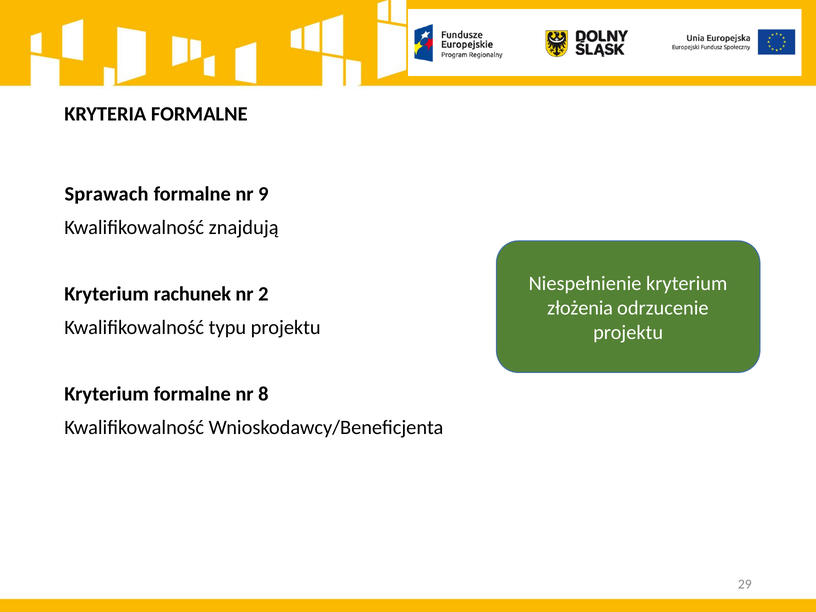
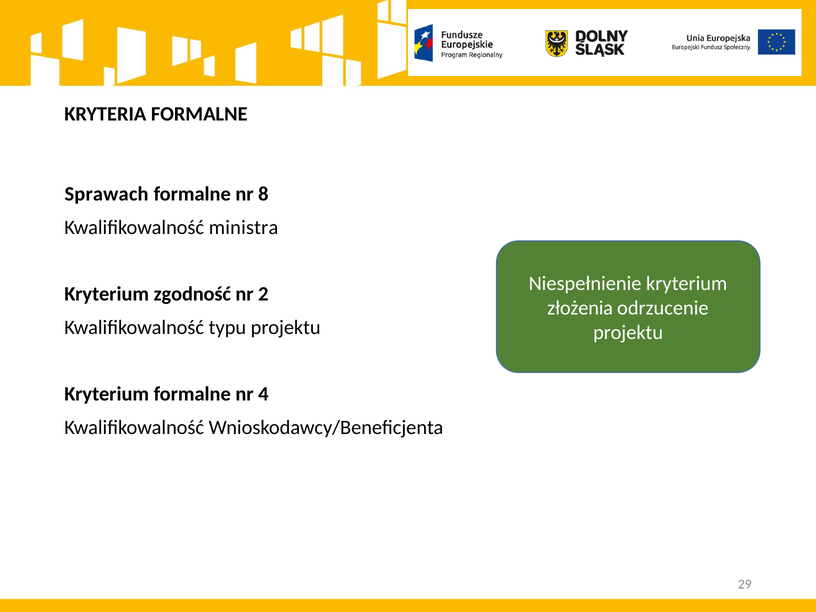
9: 9 -> 8 (263, 194)
znajdują: znajdują -> ministra (244, 227)
rachunek: rachunek -> zgodność (192, 294)
8: 8 -> 4 (263, 394)
